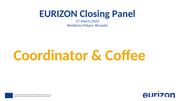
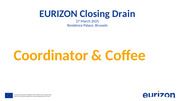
Panel: Panel -> Drain (124, 14)
